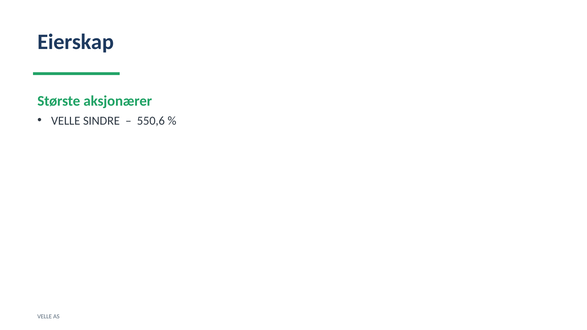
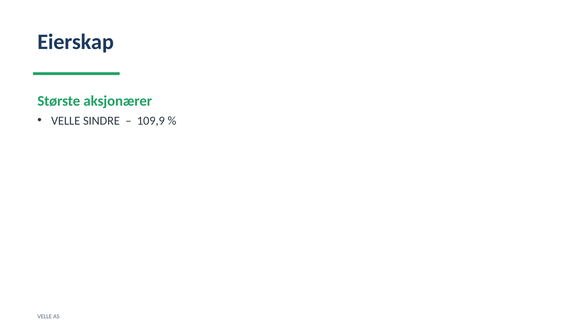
550,6: 550,6 -> 109,9 (151, 121)
